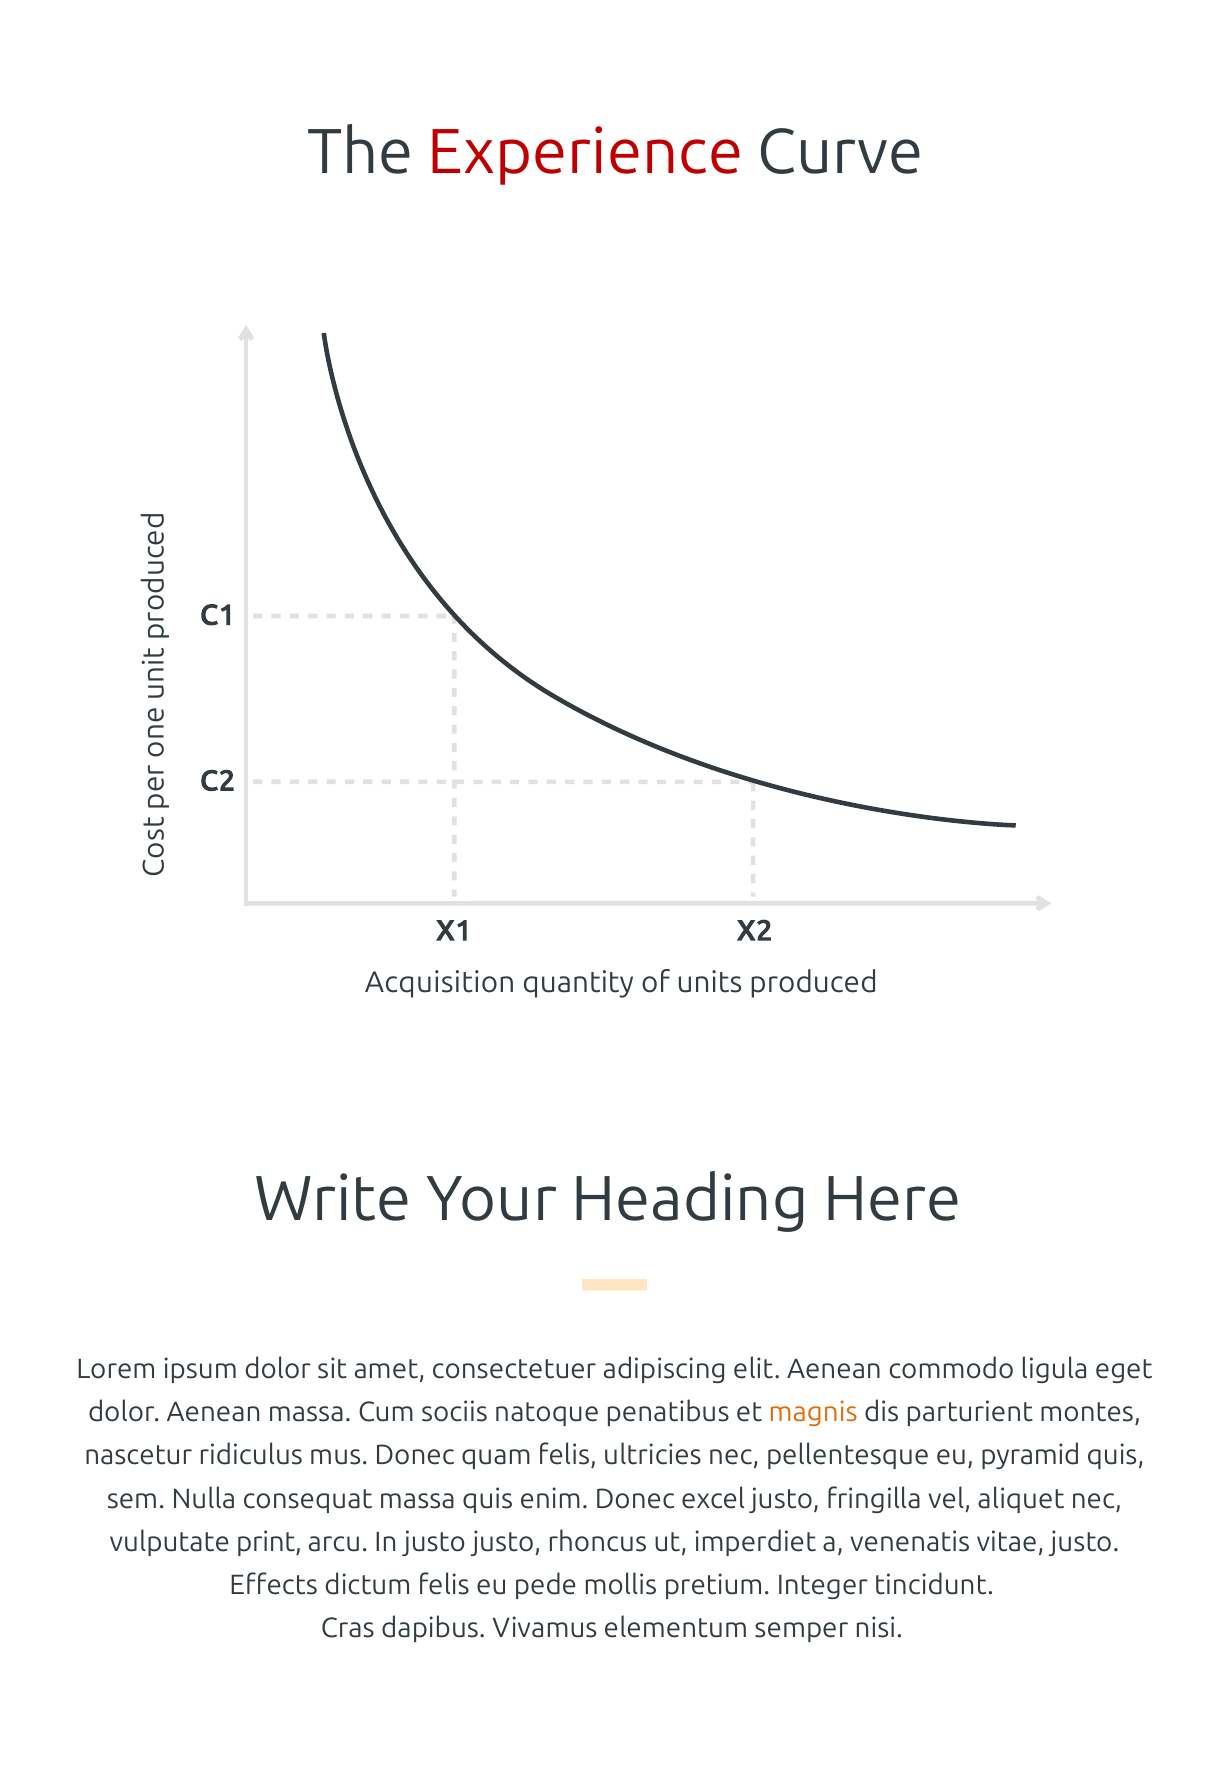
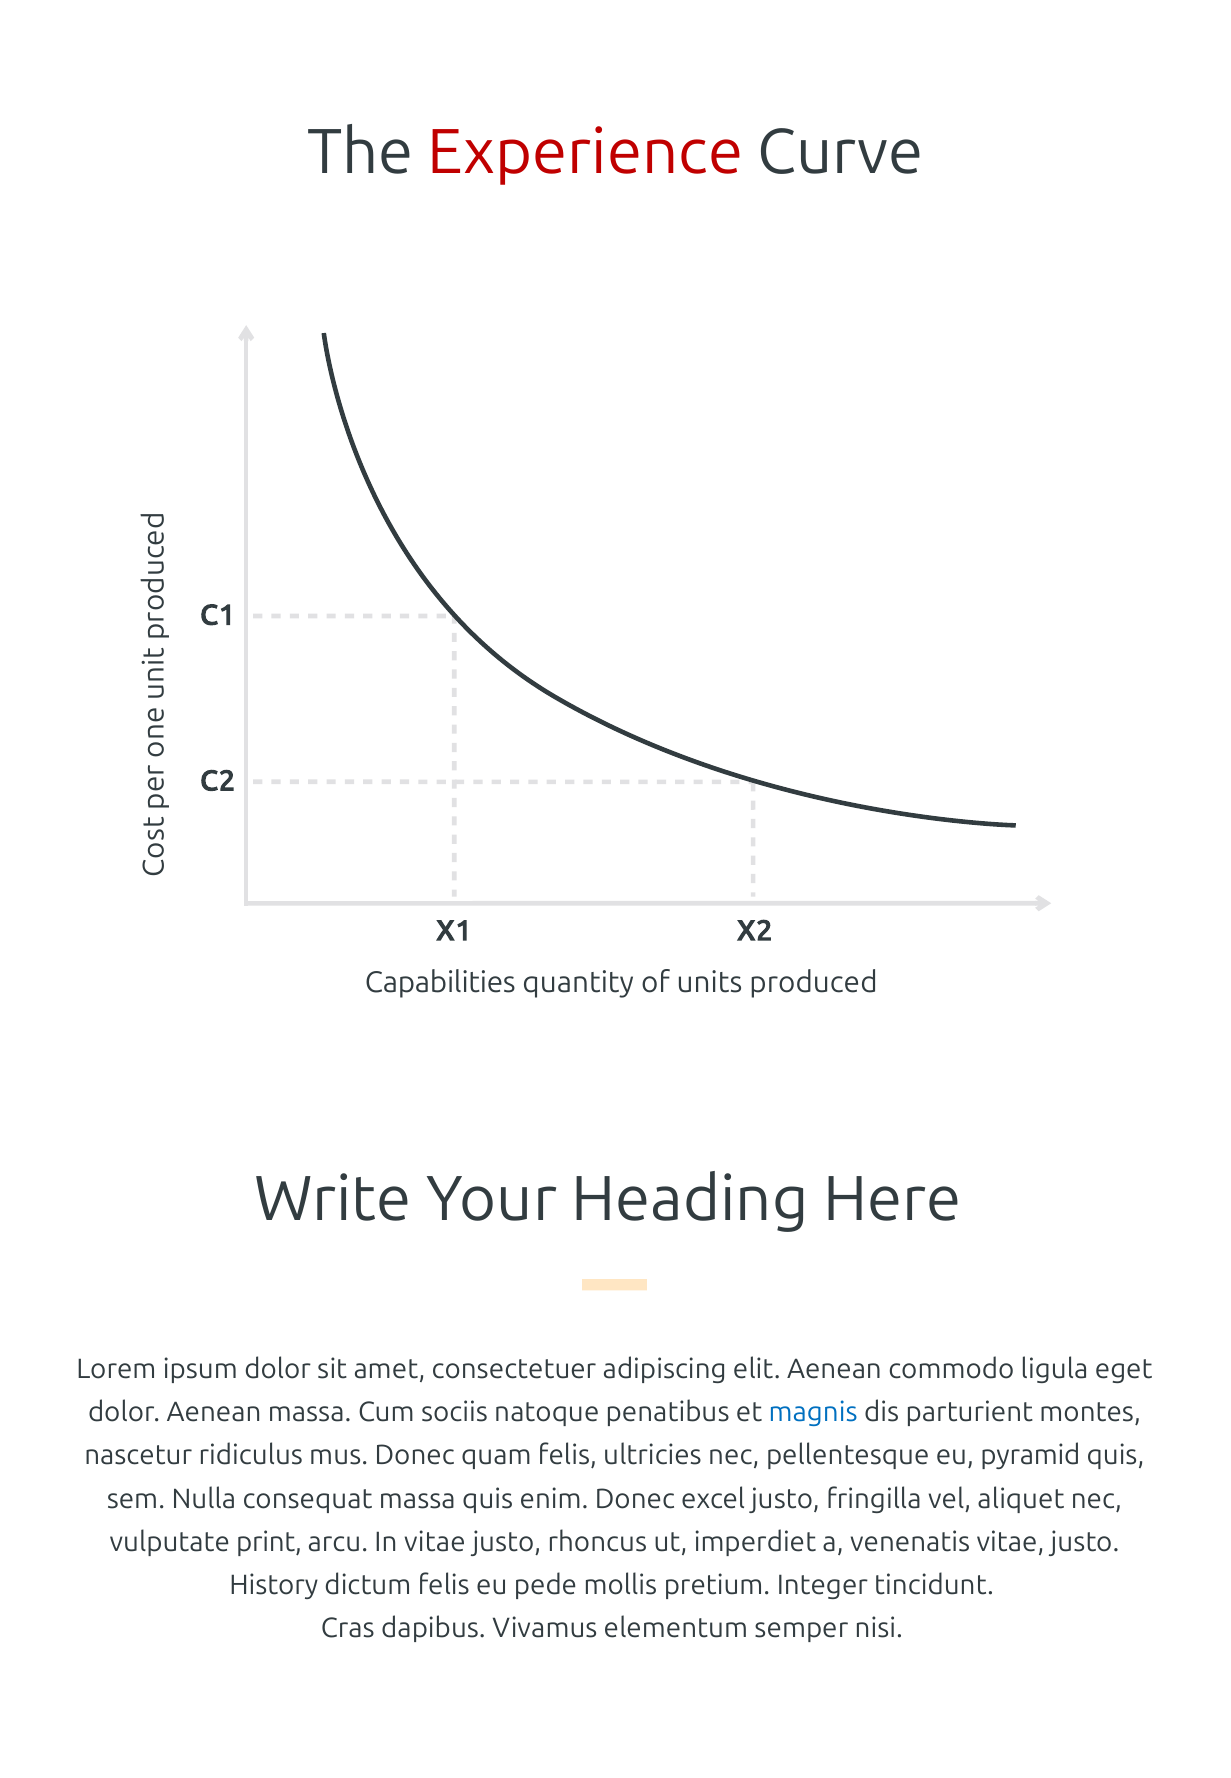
Acquisition: Acquisition -> Capabilities (440, 982)
magnis colour: orange -> blue (813, 1412)
In justo: justo -> vitae (435, 1542)
Effects: Effects -> History (274, 1586)
